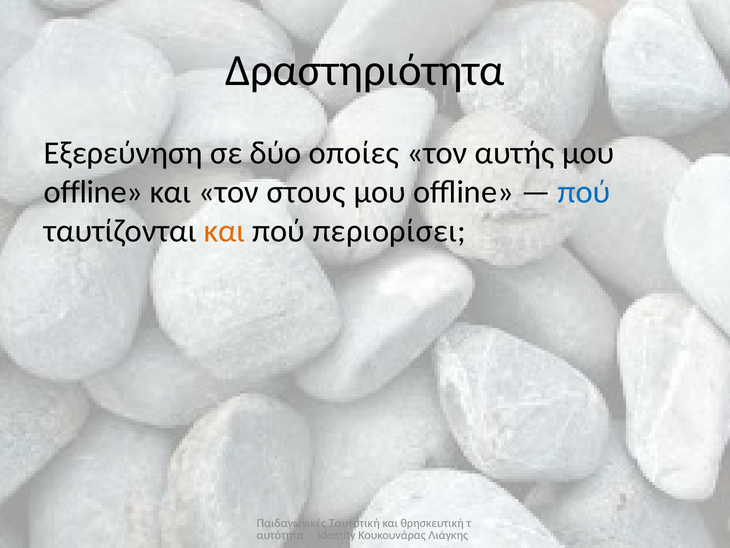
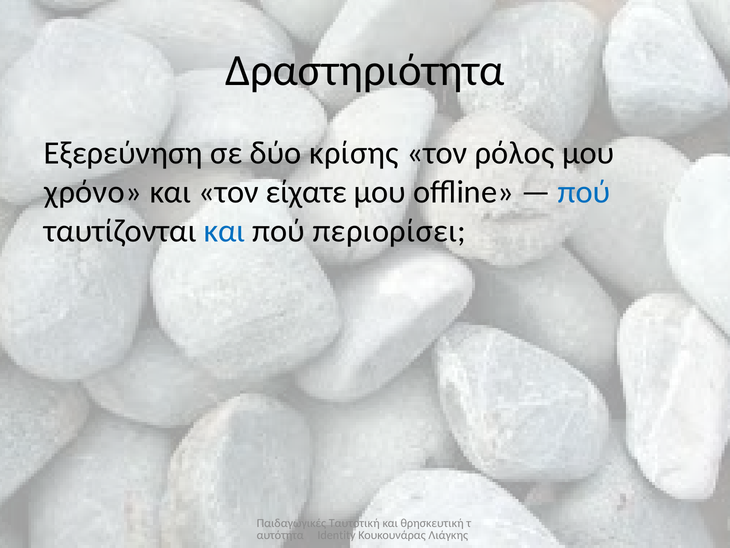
οποίες: οποίες -> κρίσης (354, 153)
αυτής: αυτής -> ρόλος (515, 153)
offline: offline -> χρόνο (93, 192)
στους: στους -> είχατε (306, 192)
και colour: orange -> blue (225, 231)
